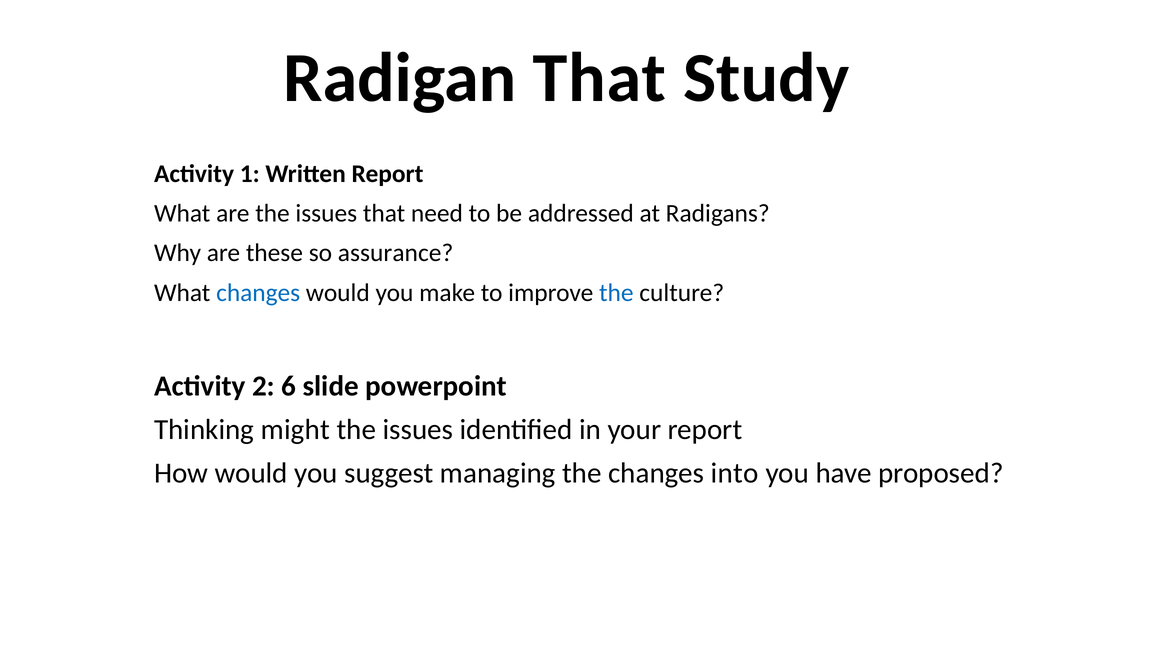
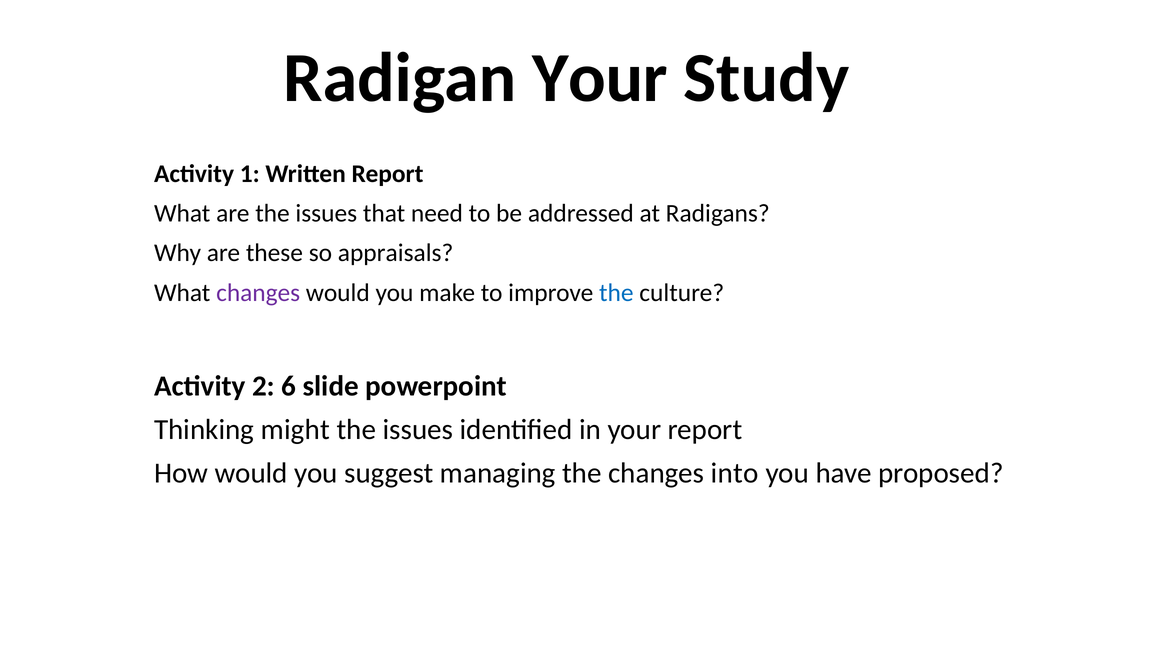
Radigan That: That -> Your (600, 78)
assurance: assurance -> appraisals (396, 253)
changes colour: blue -> purple (258, 293)
